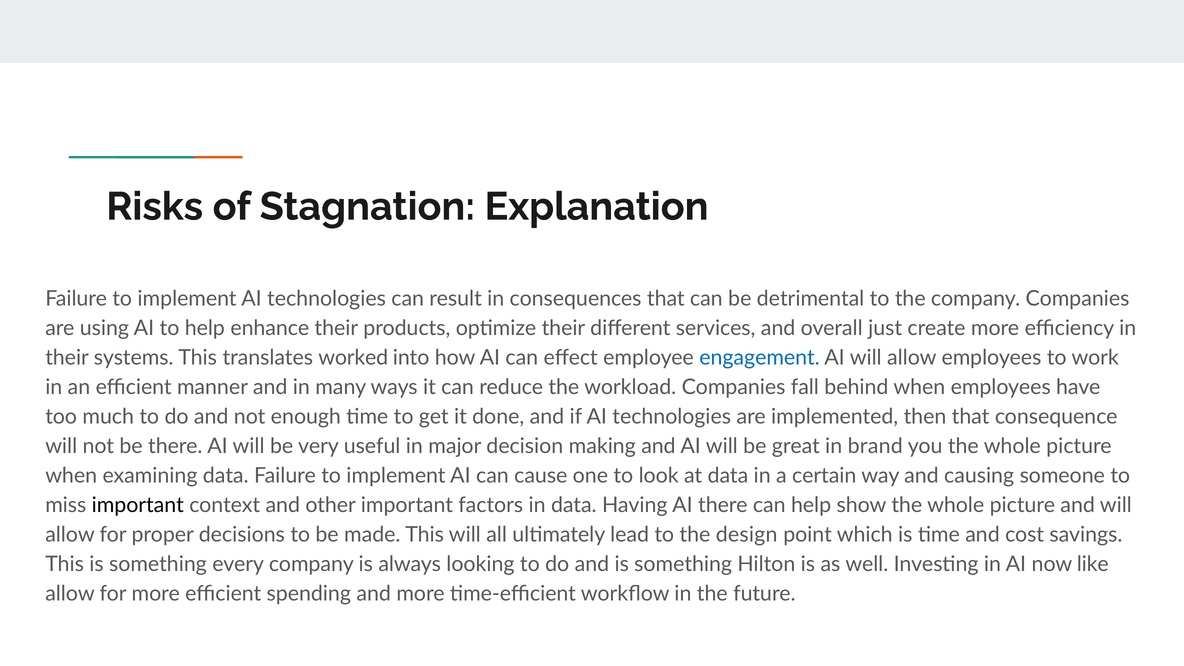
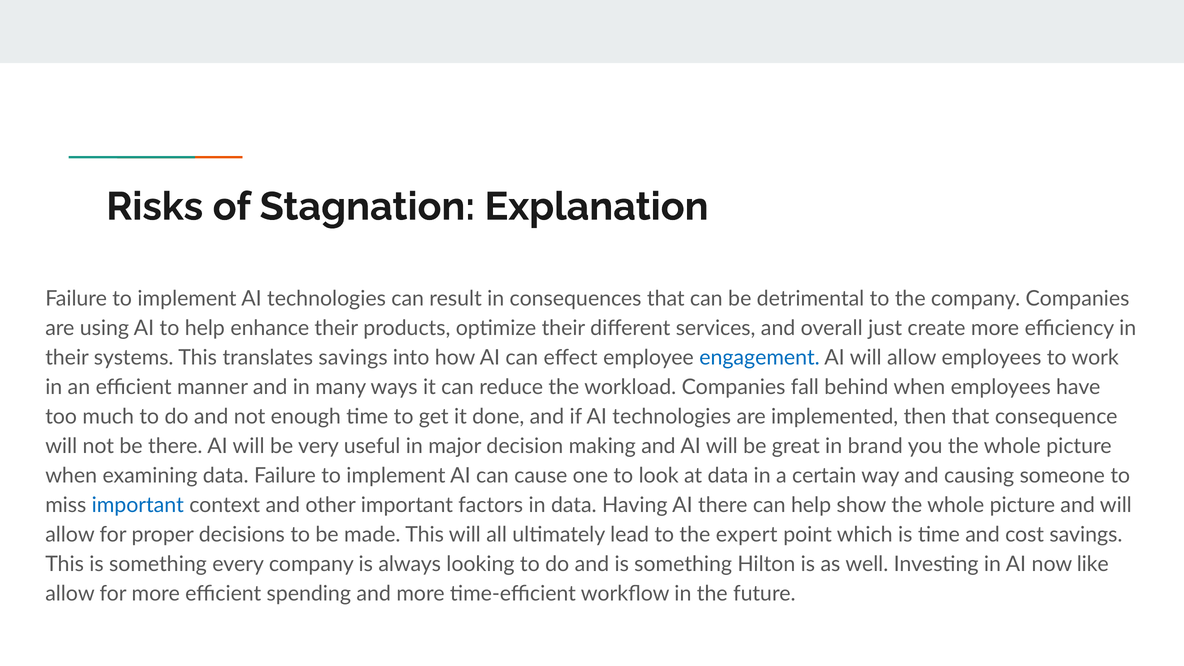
translates worked: worked -> savings (353, 358)
important colour: black -> blue (138, 505)
design: design -> expert (747, 535)
